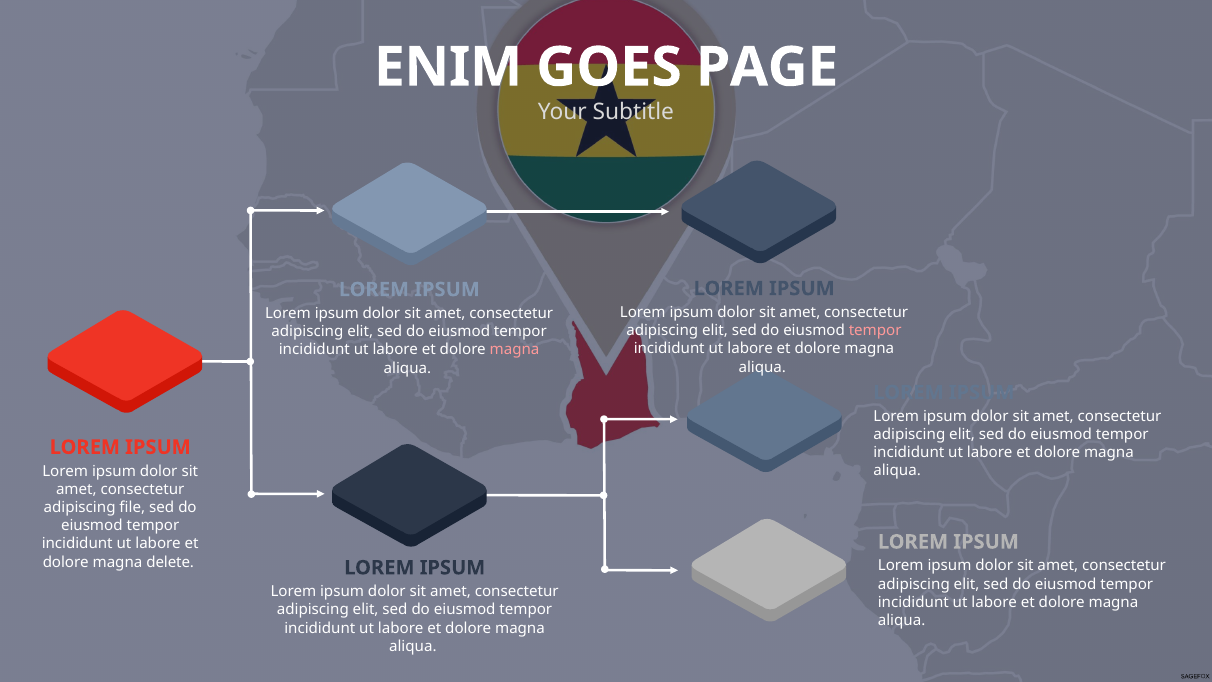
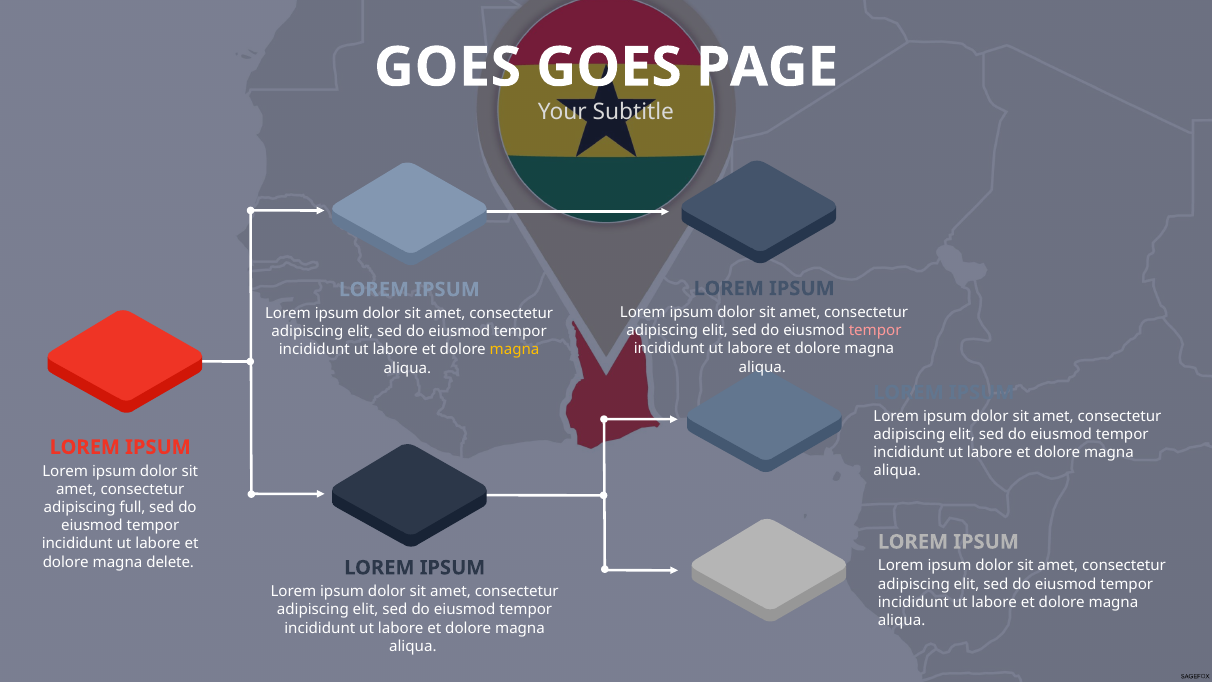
ENIM: ENIM -> GOES (448, 67)
magna colour: pink -> yellow (515, 350)
file: file -> full (132, 507)
